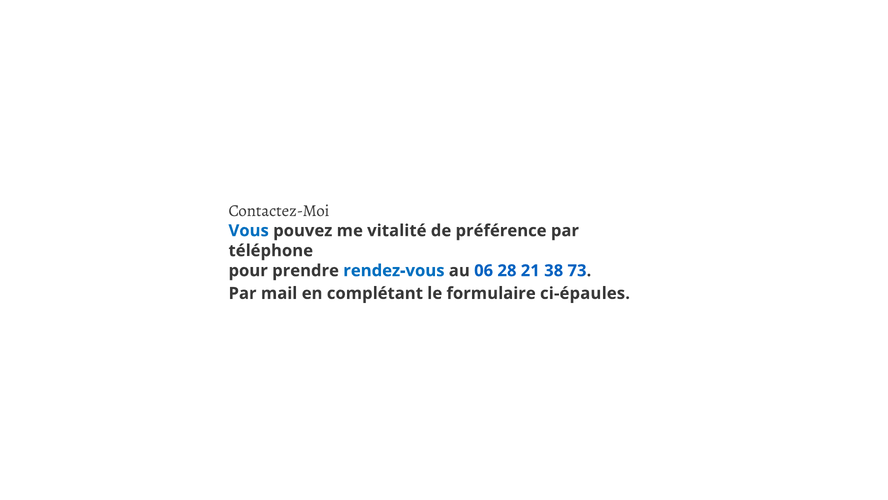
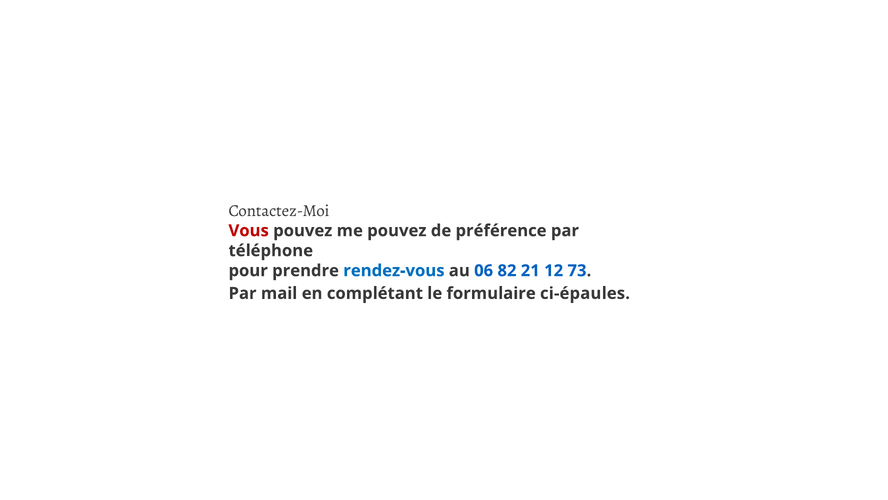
Vous colour: blue -> red (249, 230)
me vitalité: vitalité -> pouvez (397, 230)
28: 28 -> 82 (507, 270)
38: 38 -> 12 (554, 270)
